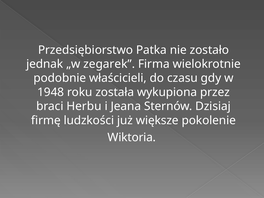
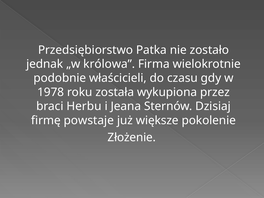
zegarek: zegarek -> królowa (109, 64)
1948: 1948 -> 1978 (51, 92)
ludzkości: ludzkości -> powstaje (89, 120)
Wiktoria: Wiktoria -> Złożenie (132, 137)
